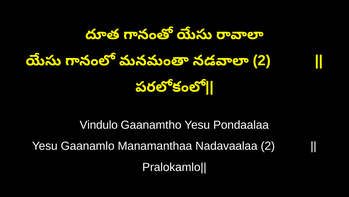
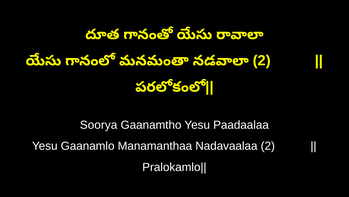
Vindulo: Vindulo -> Soorya (99, 125)
Pondaalaa: Pondaalaa -> Paadaalaa (241, 125)
